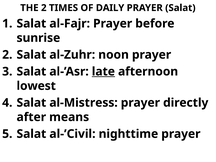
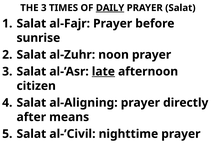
THE 2: 2 -> 3 (44, 8)
DAILY underline: none -> present (110, 8)
lowest: lowest -> citizen (36, 86)
al-Mistress: al-Mistress -> al-Aligning (83, 103)
